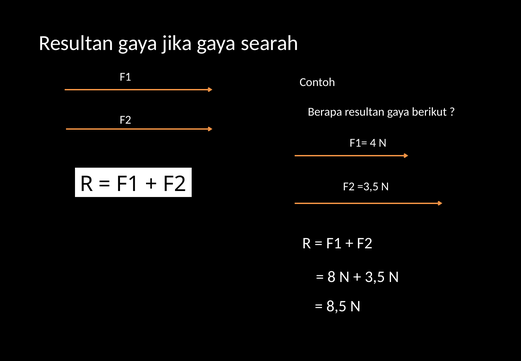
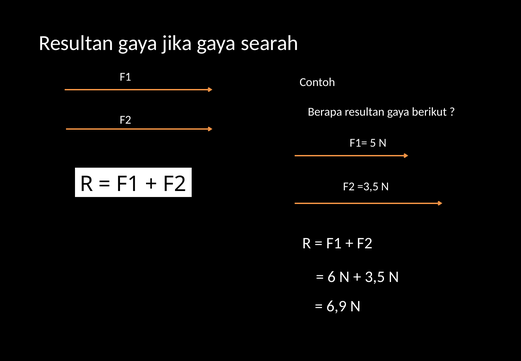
4: 4 -> 5 (373, 143)
8: 8 -> 6 (331, 277)
8,5: 8,5 -> 6,9 (336, 306)
